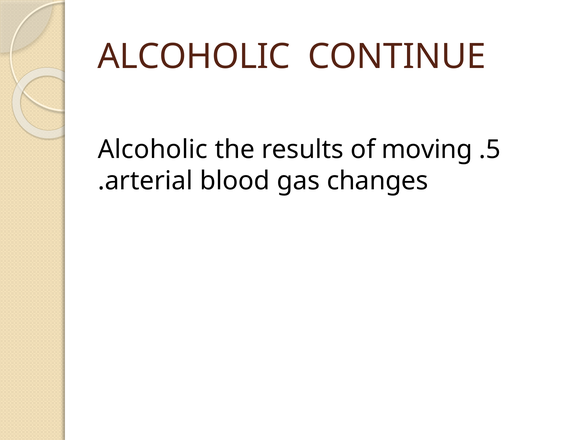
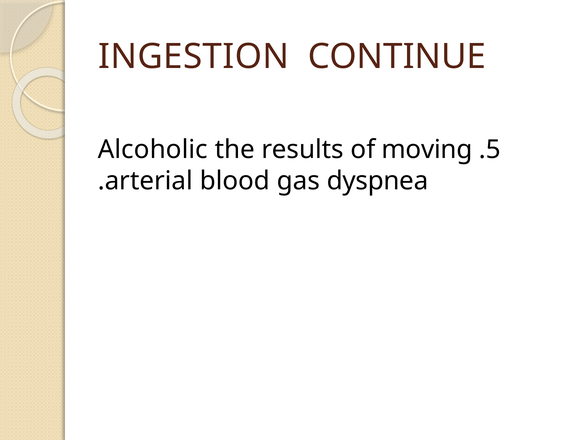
ALCOHOLIC: ALCOHOLIC -> INGESTION (194, 57)
changes: changes -> dyspnea (378, 181)
